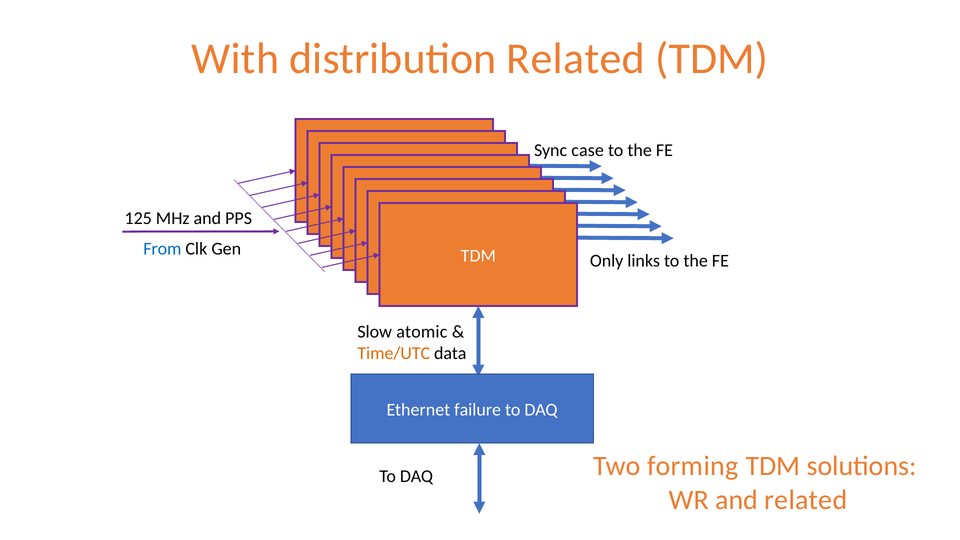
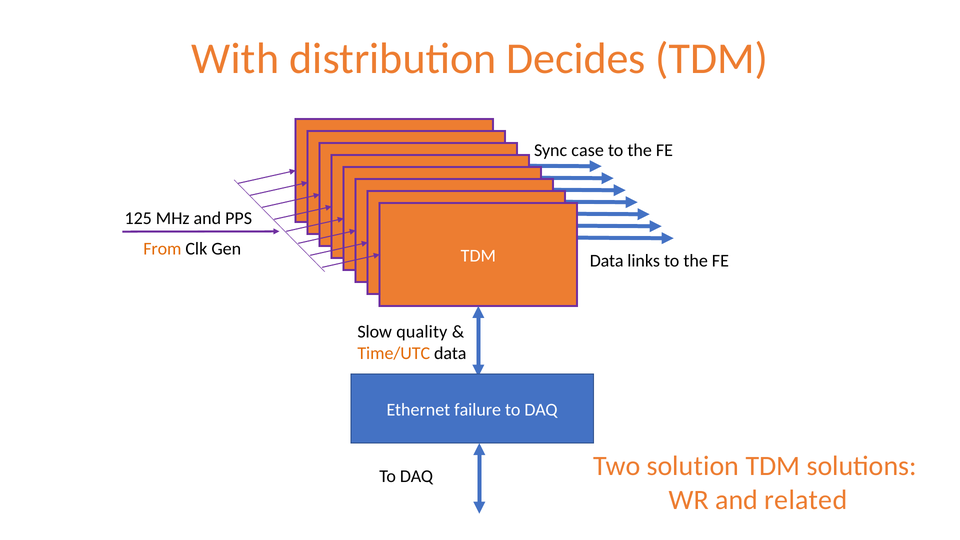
distribution Related: Related -> Decides (576, 59)
From colour: blue -> orange (162, 249)
Only: Only -> Data (607, 261)
atomic: atomic -> quality (422, 332)
forming: forming -> solution (693, 466)
